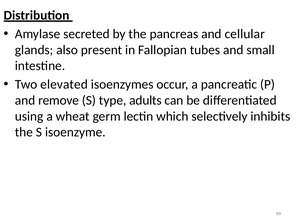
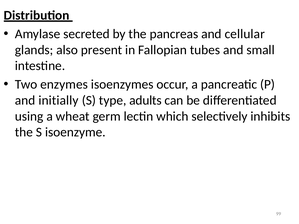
elevated: elevated -> enzymes (64, 85)
remove: remove -> initially (58, 100)
